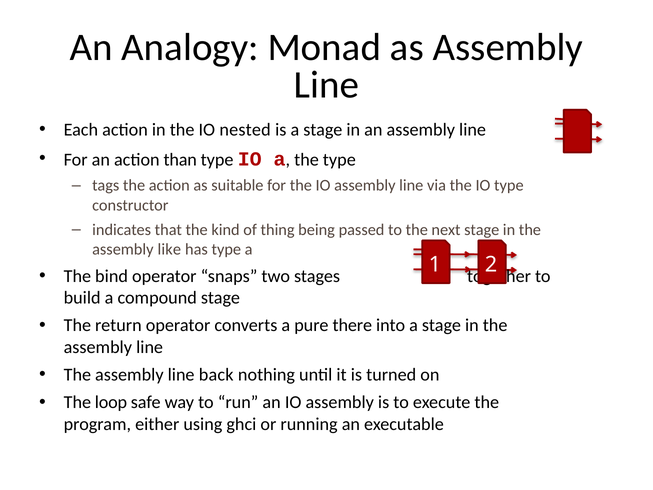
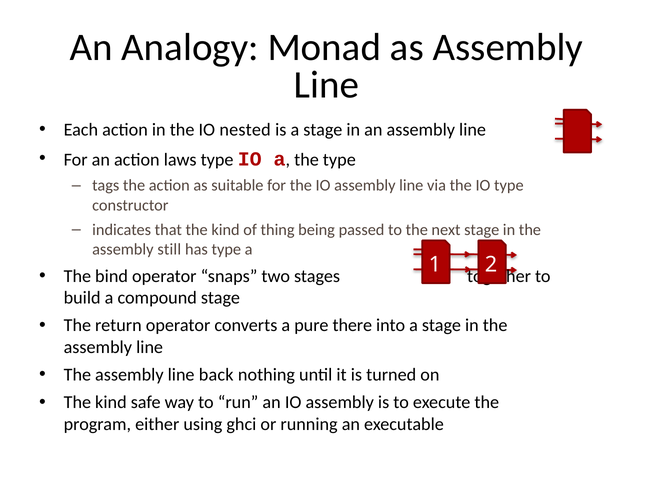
than: than -> laws (180, 159)
like: like -> still (169, 249)
loop: loop -> kind (111, 402)
